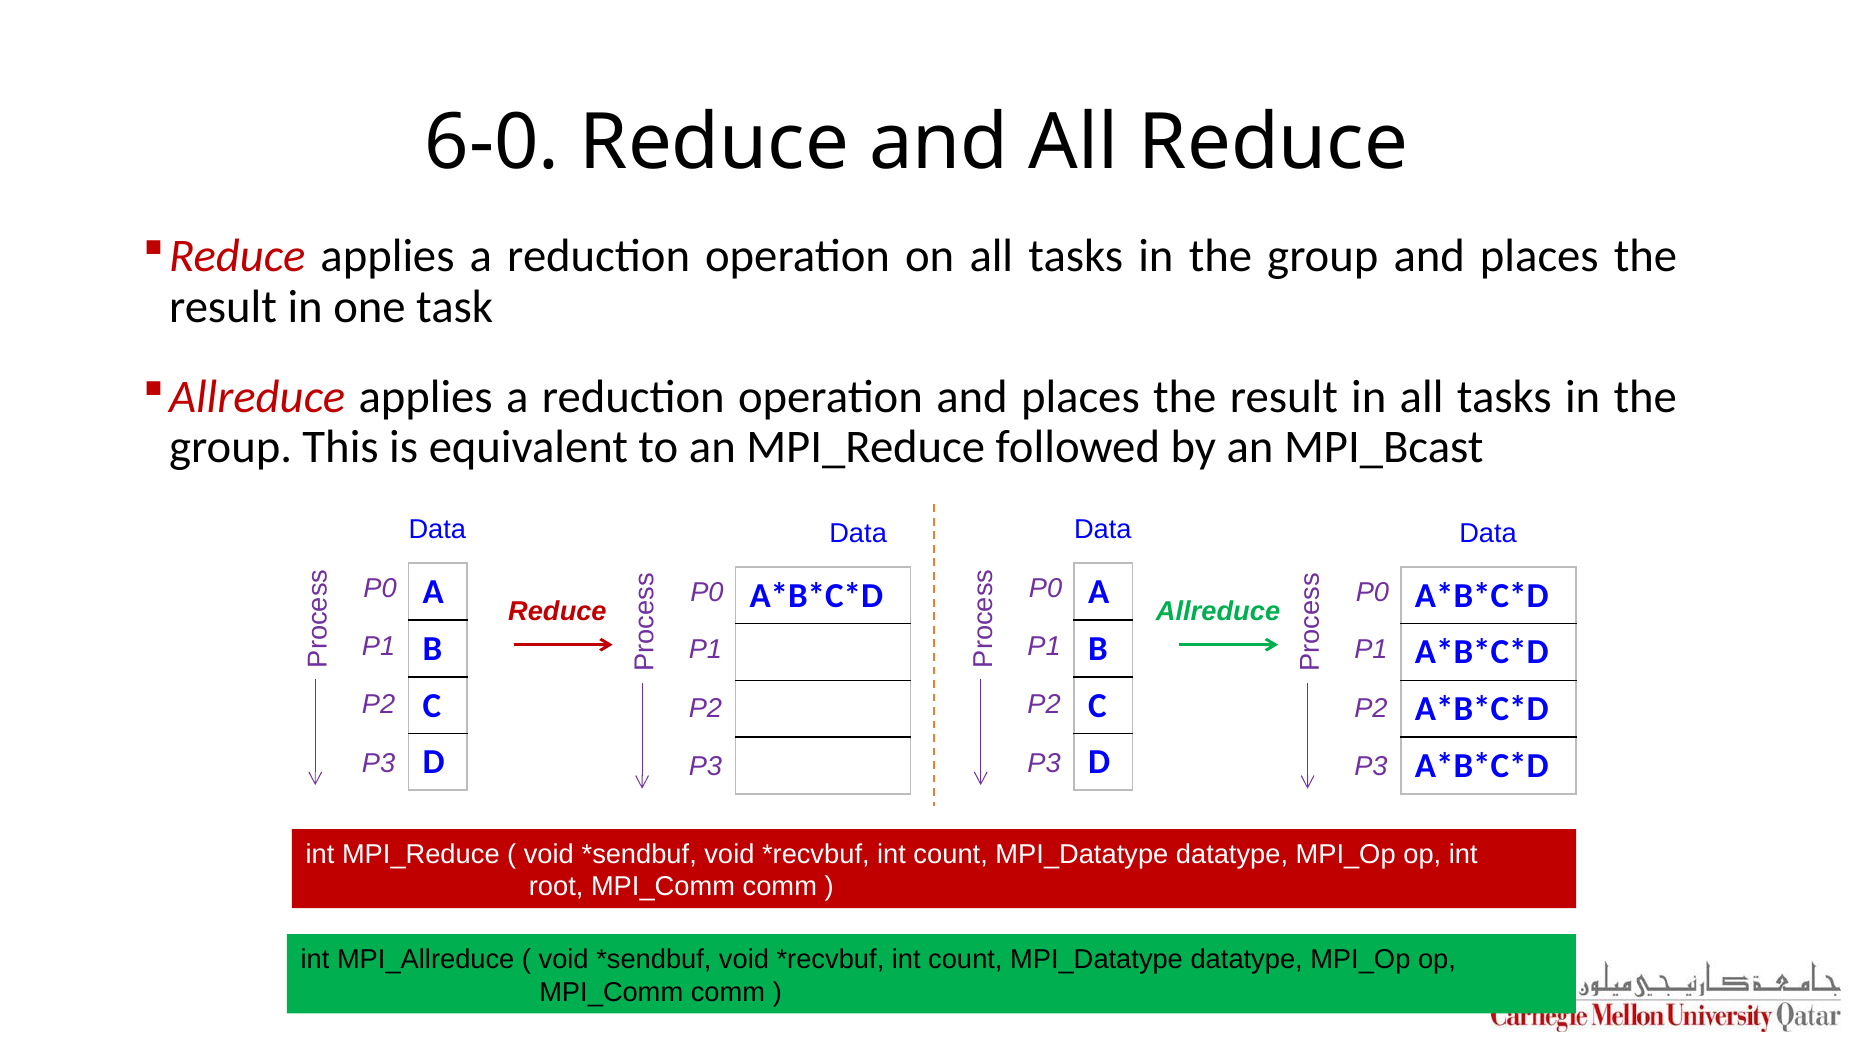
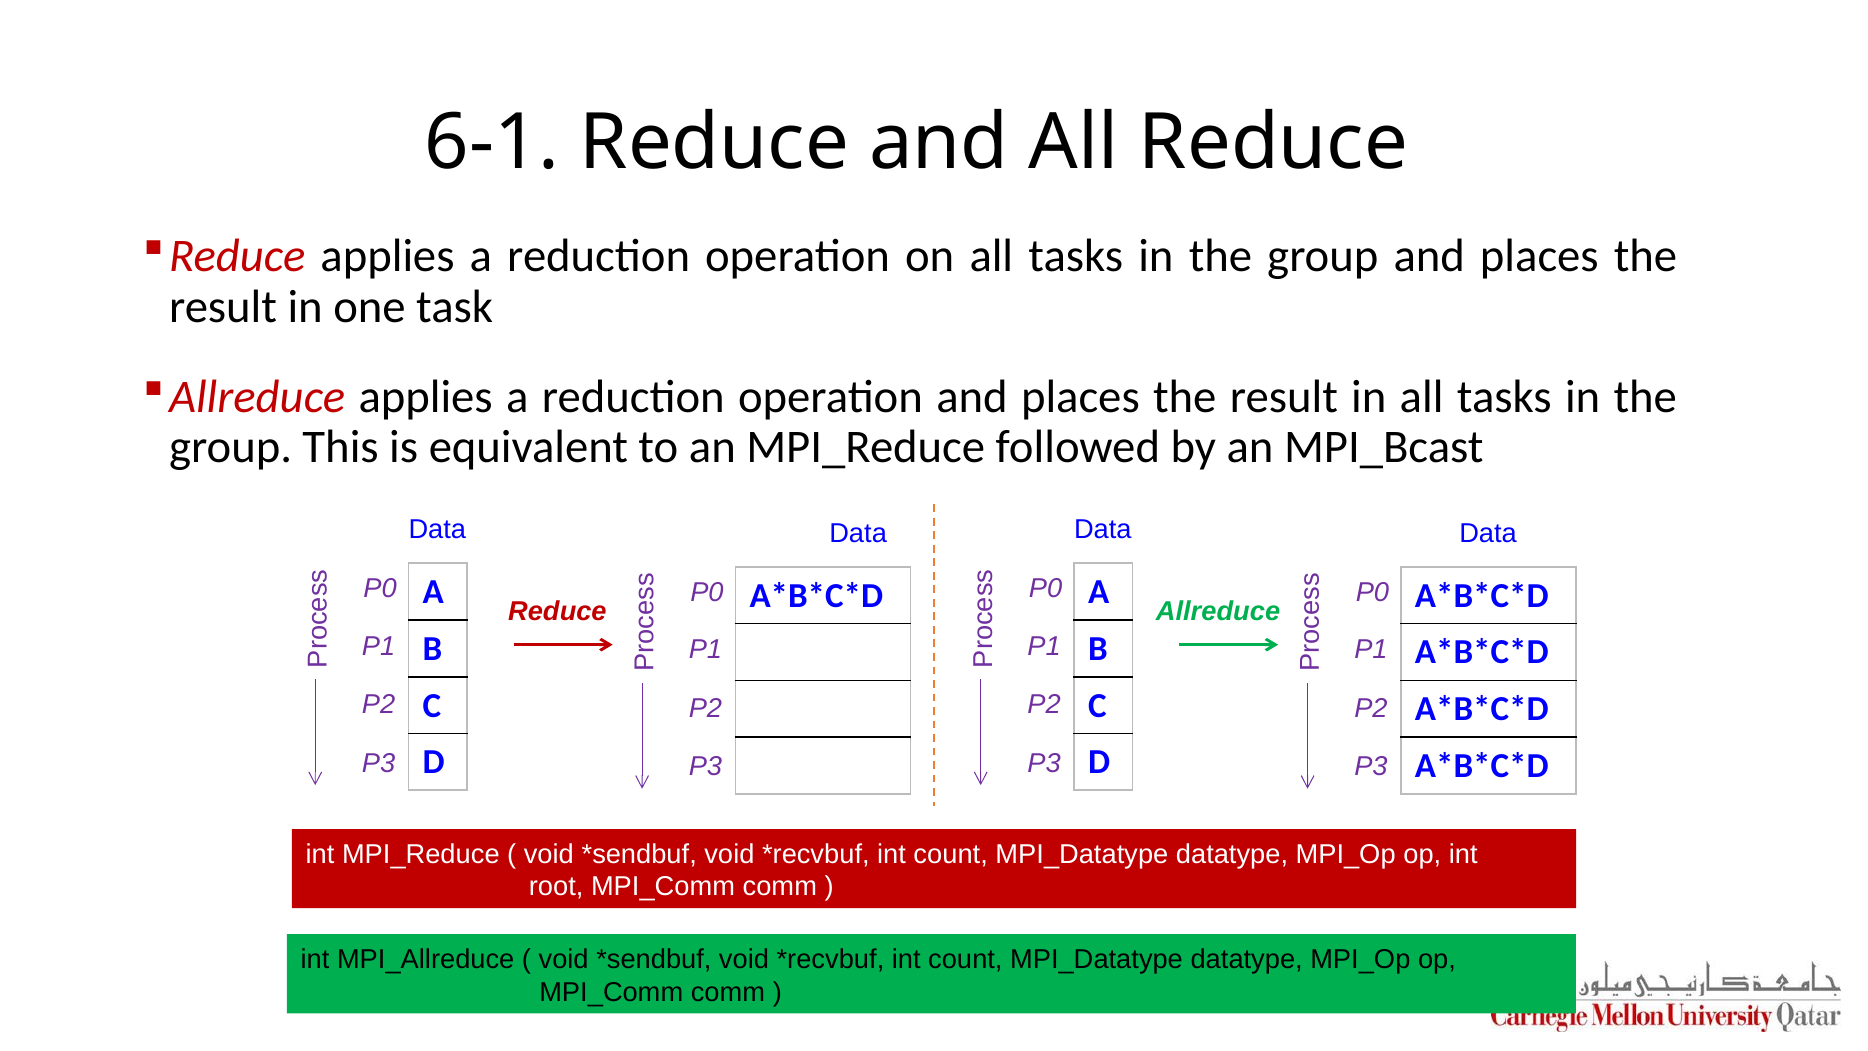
6-0: 6-0 -> 6-1 (492, 143)
